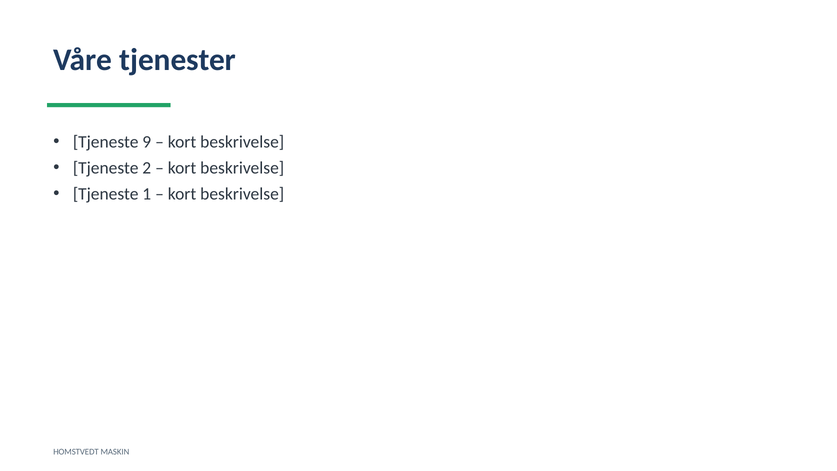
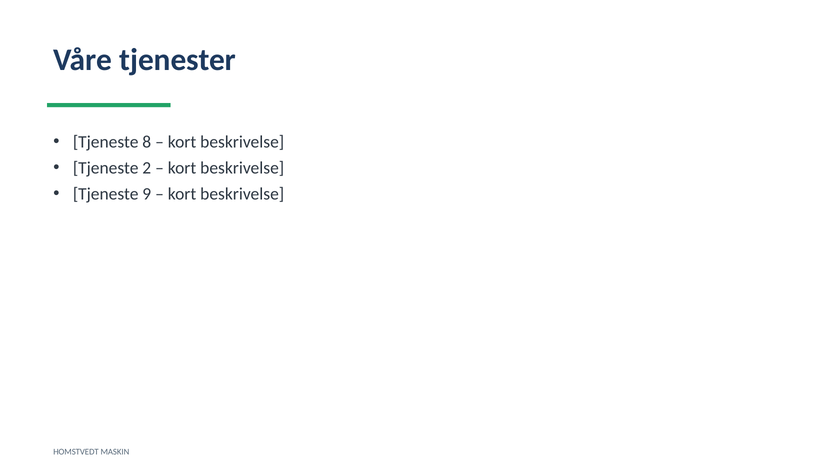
9: 9 -> 8 (147, 142)
1: 1 -> 9 (147, 194)
